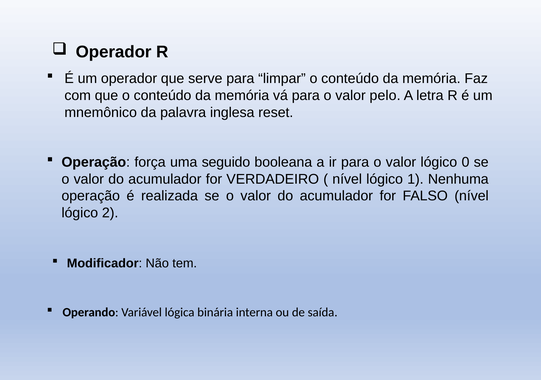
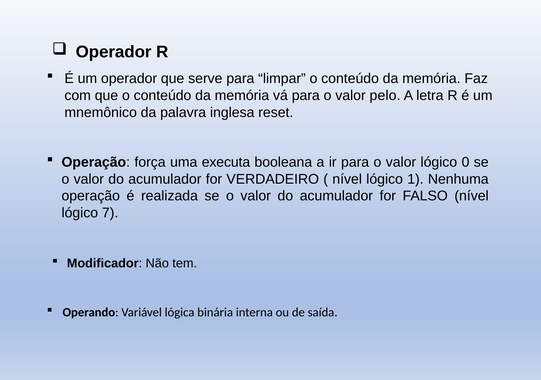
seguido: seguido -> executa (226, 162)
2: 2 -> 7 (110, 212)
